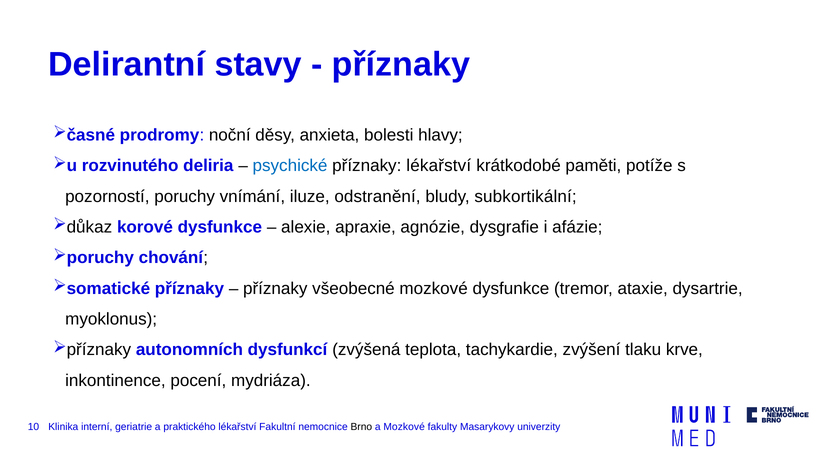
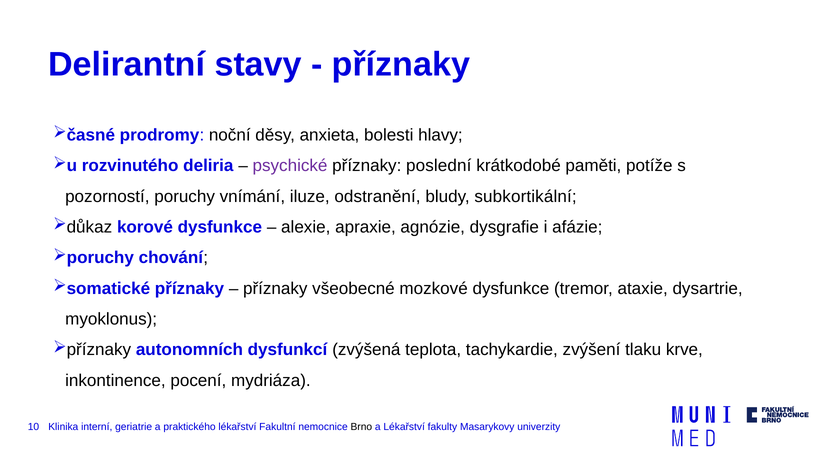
psychické colour: blue -> purple (290, 166)
příznaky lékařství: lékařství -> poslední (439, 166)
a Mozkové: Mozkové -> Lékařství (404, 427)
